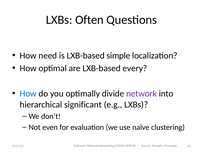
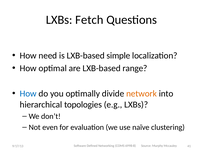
Often: Often -> Fetch (89, 20)
every: every -> range (135, 68)
network colour: purple -> orange (142, 93)
significant: significant -> topologies (83, 104)
